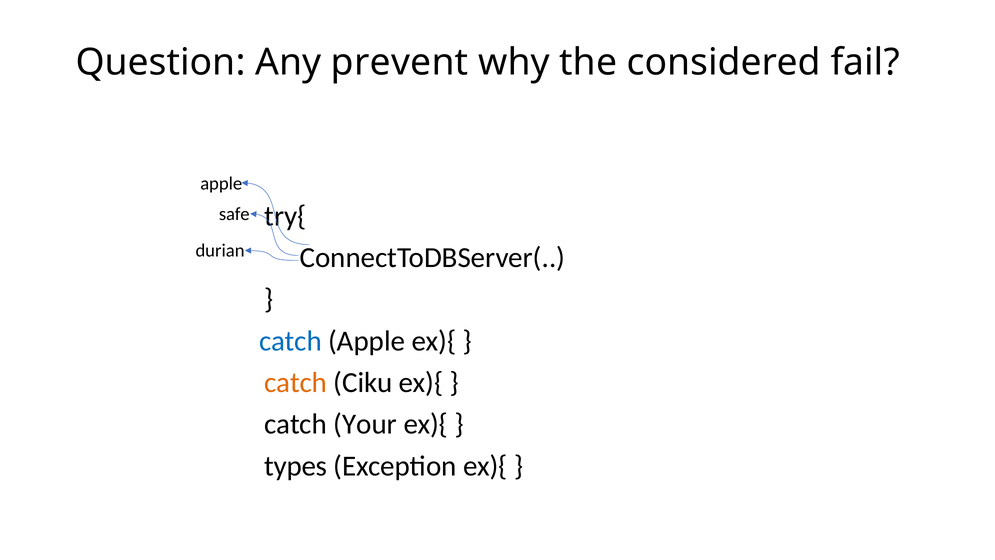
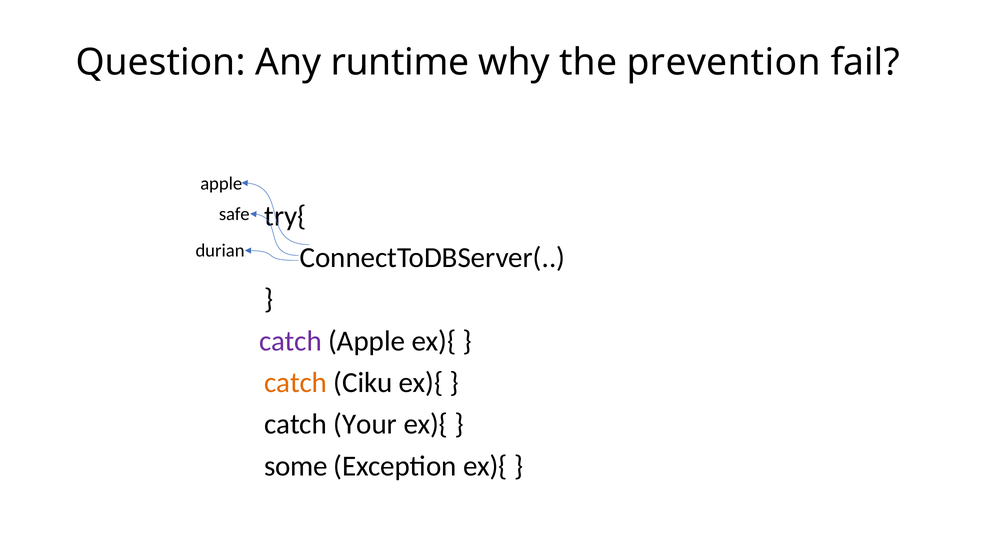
prevent: prevent -> runtime (400, 63)
considered: considered -> prevention (724, 63)
catch colour: blue -> purple (290, 341)
types: types -> some (296, 466)
